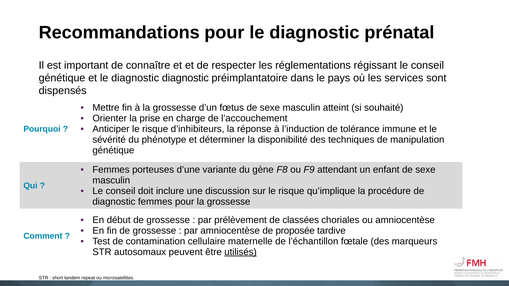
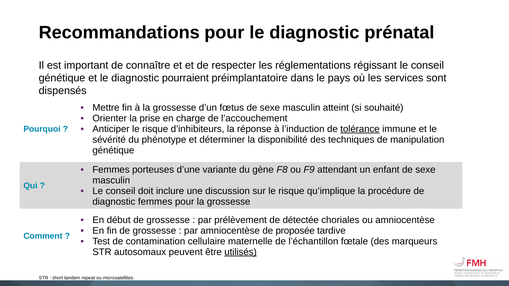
diagnostic diagnostic: diagnostic -> pourraient (185, 78)
tolérance underline: none -> present (360, 129)
classées: classées -> détectée (301, 220)
